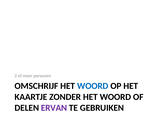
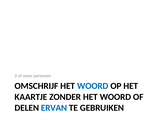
ERVAN colour: purple -> blue (54, 108)
